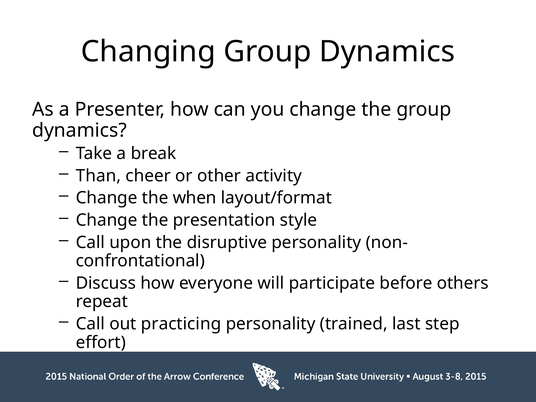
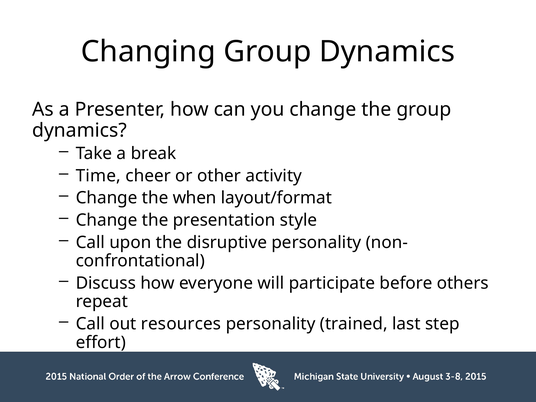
Than: Than -> Time (98, 176)
practicing: practicing -> resources (181, 324)
